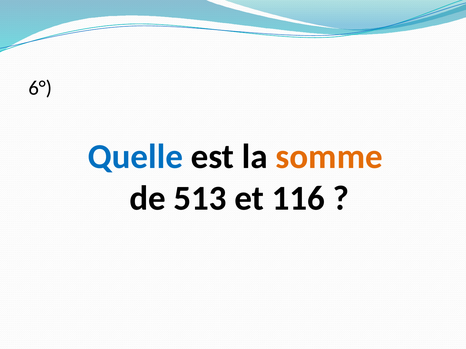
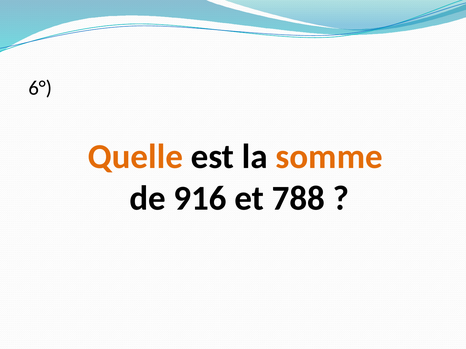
Quelle colour: blue -> orange (135, 157)
513: 513 -> 916 (200, 199)
116: 116 -> 788 (298, 199)
